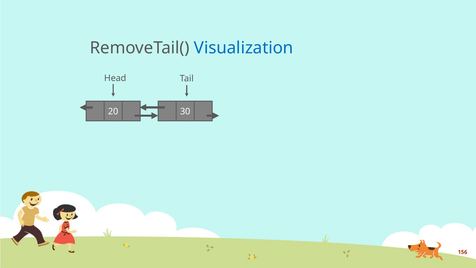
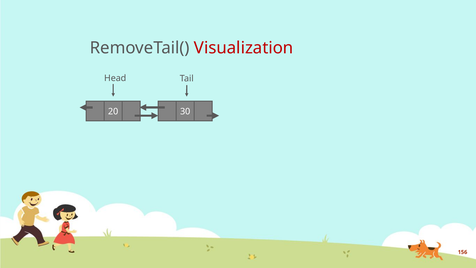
Visualization colour: blue -> red (244, 48)
